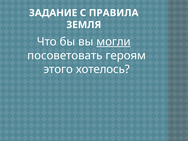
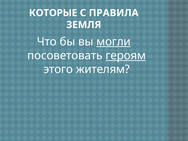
ЗАДАНИЕ: ЗАДАНИЕ -> КОТОРЫЕ (53, 13)
героям underline: none -> present (126, 56)
хотелось: хотелось -> жителям (103, 69)
